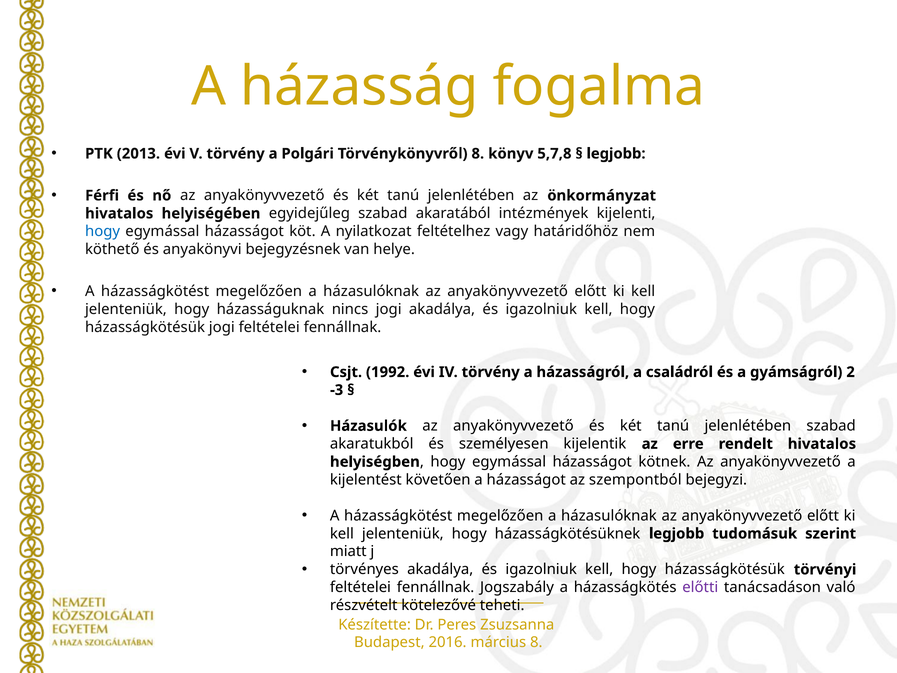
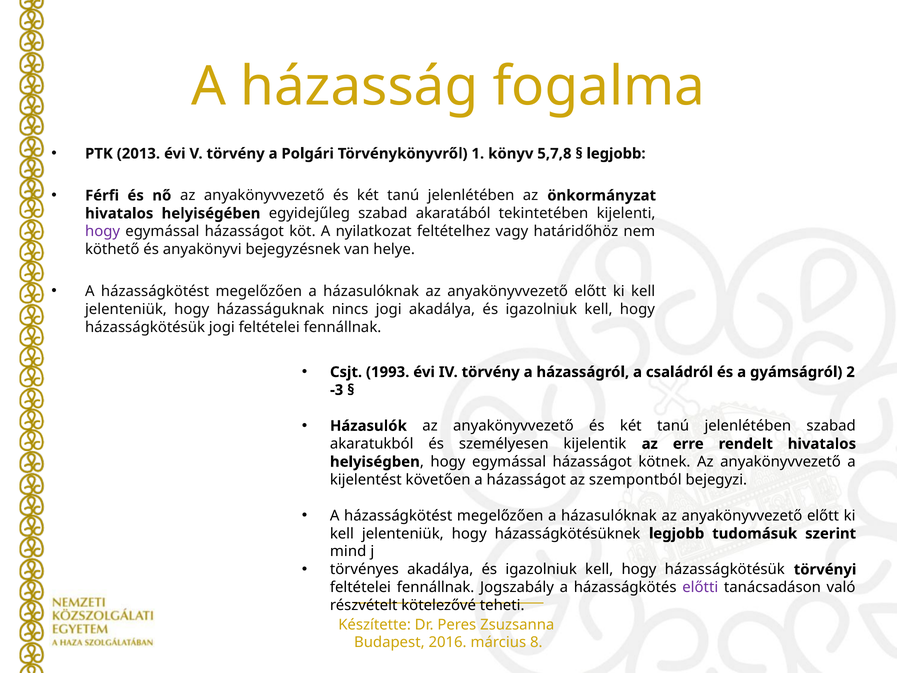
Törvénykönyvről 8: 8 -> 1 (478, 154)
intézmények: intézmények -> tekintetében (544, 213)
hogy colour: blue -> purple (103, 231)
1992: 1992 -> 1993 (388, 372)
miatt: miatt -> mind (348, 551)
